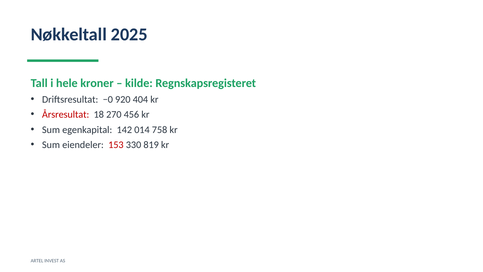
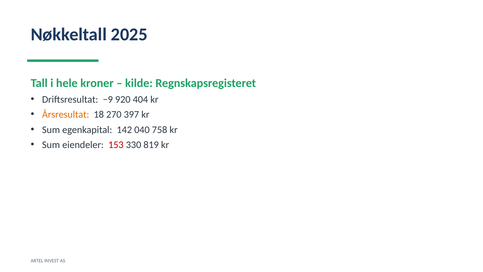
−0: −0 -> −9 (108, 99)
Årsresultat colour: red -> orange (66, 114)
456: 456 -> 397 (131, 114)
014: 014 -> 040 (142, 130)
